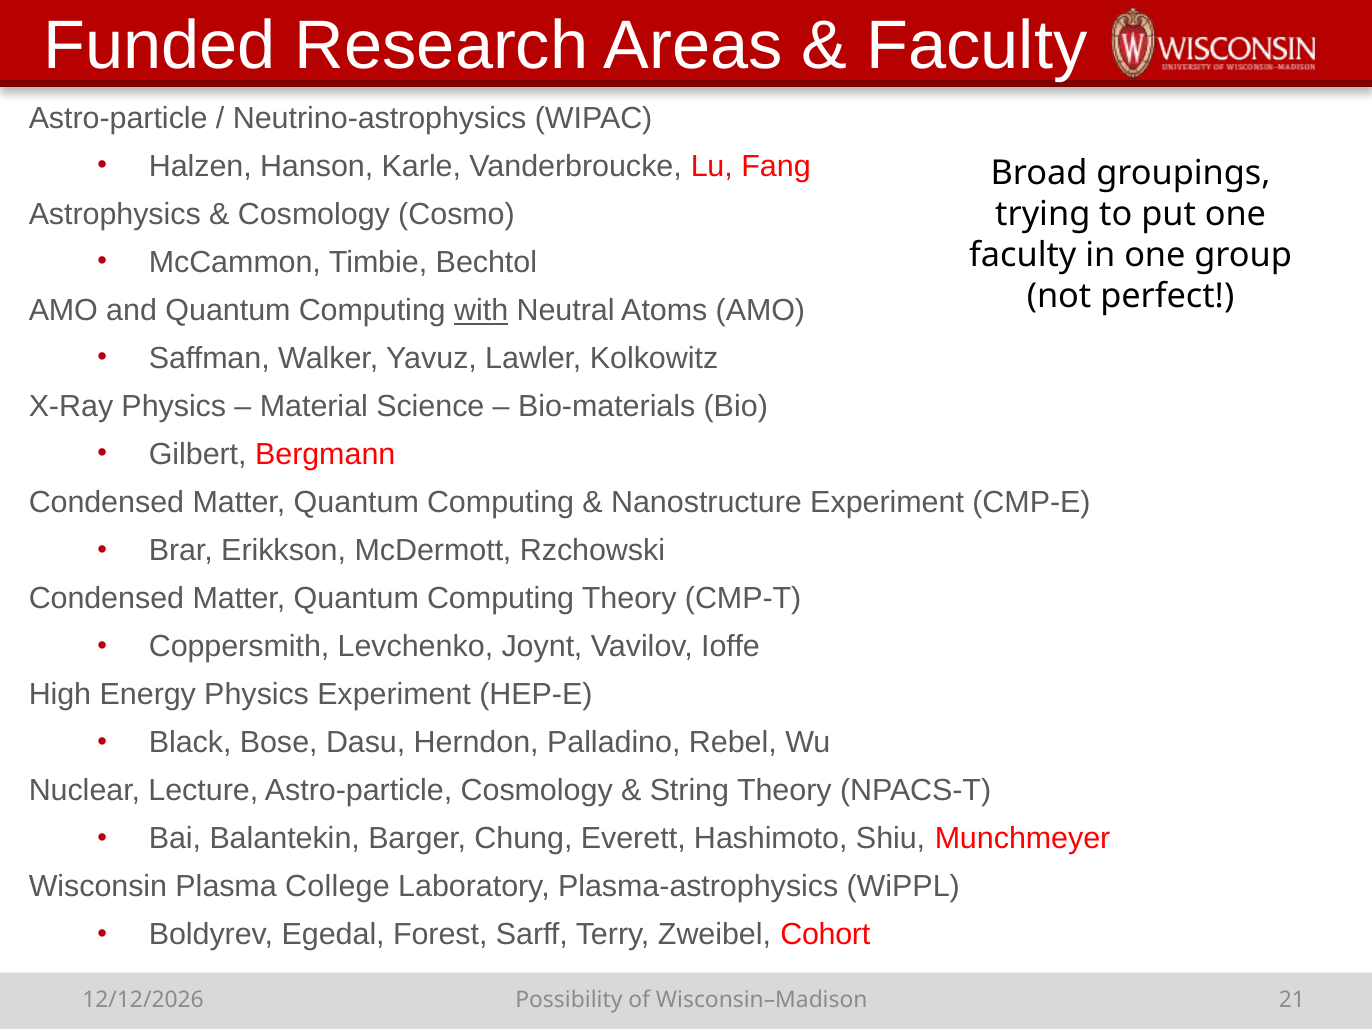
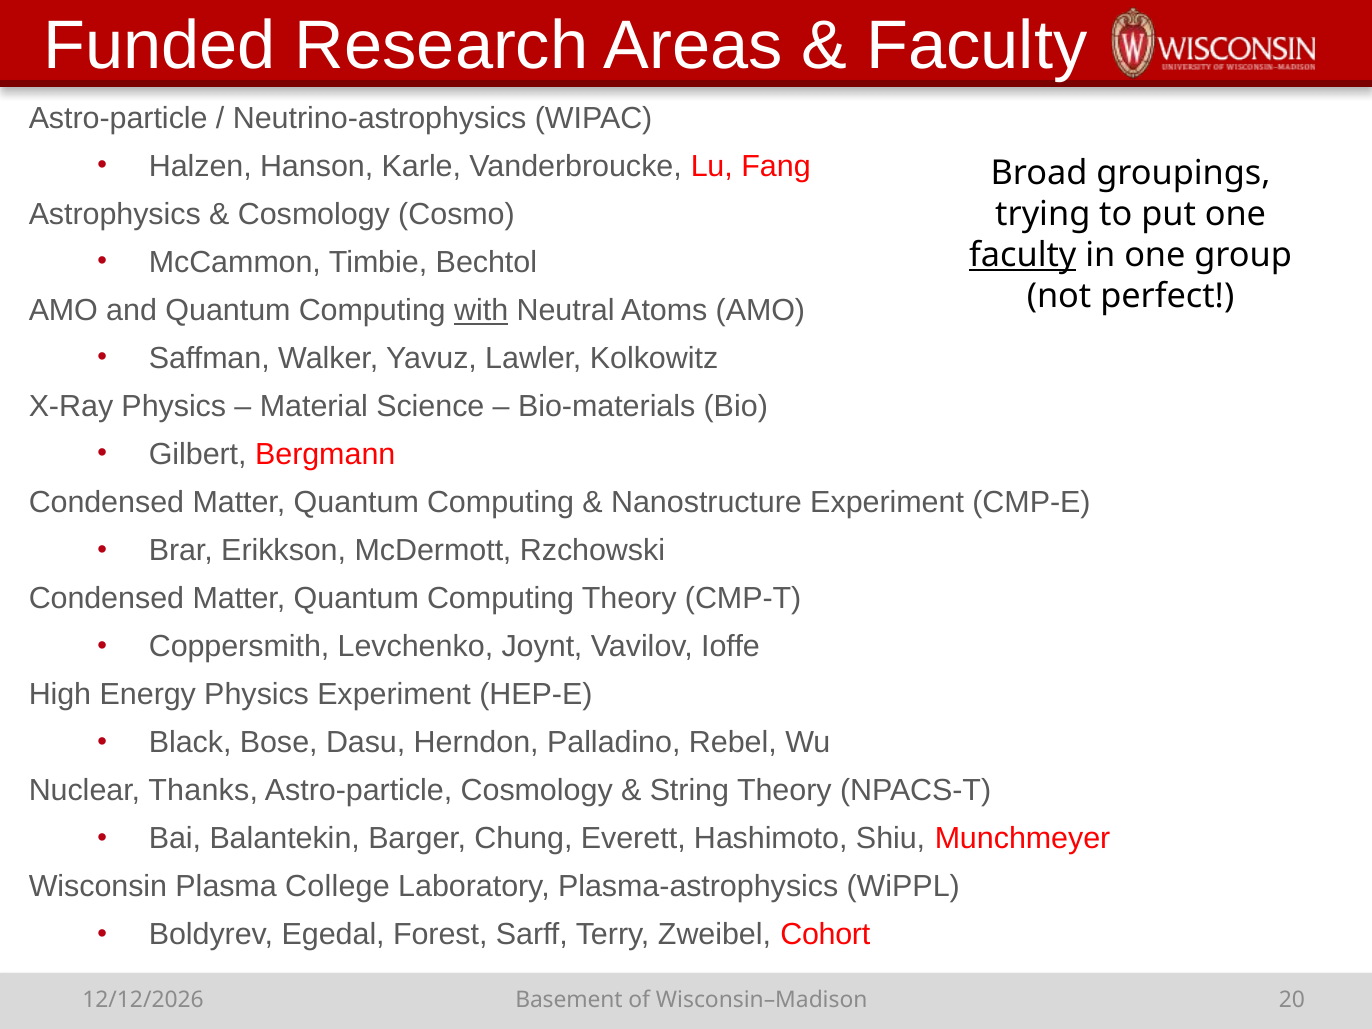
faculty underline: none -> present (1023, 255)
Lecture: Lecture -> Thanks (203, 791)
Possibility: Possibility -> Basement (569, 1000)
21: 21 -> 20 (1292, 1000)
